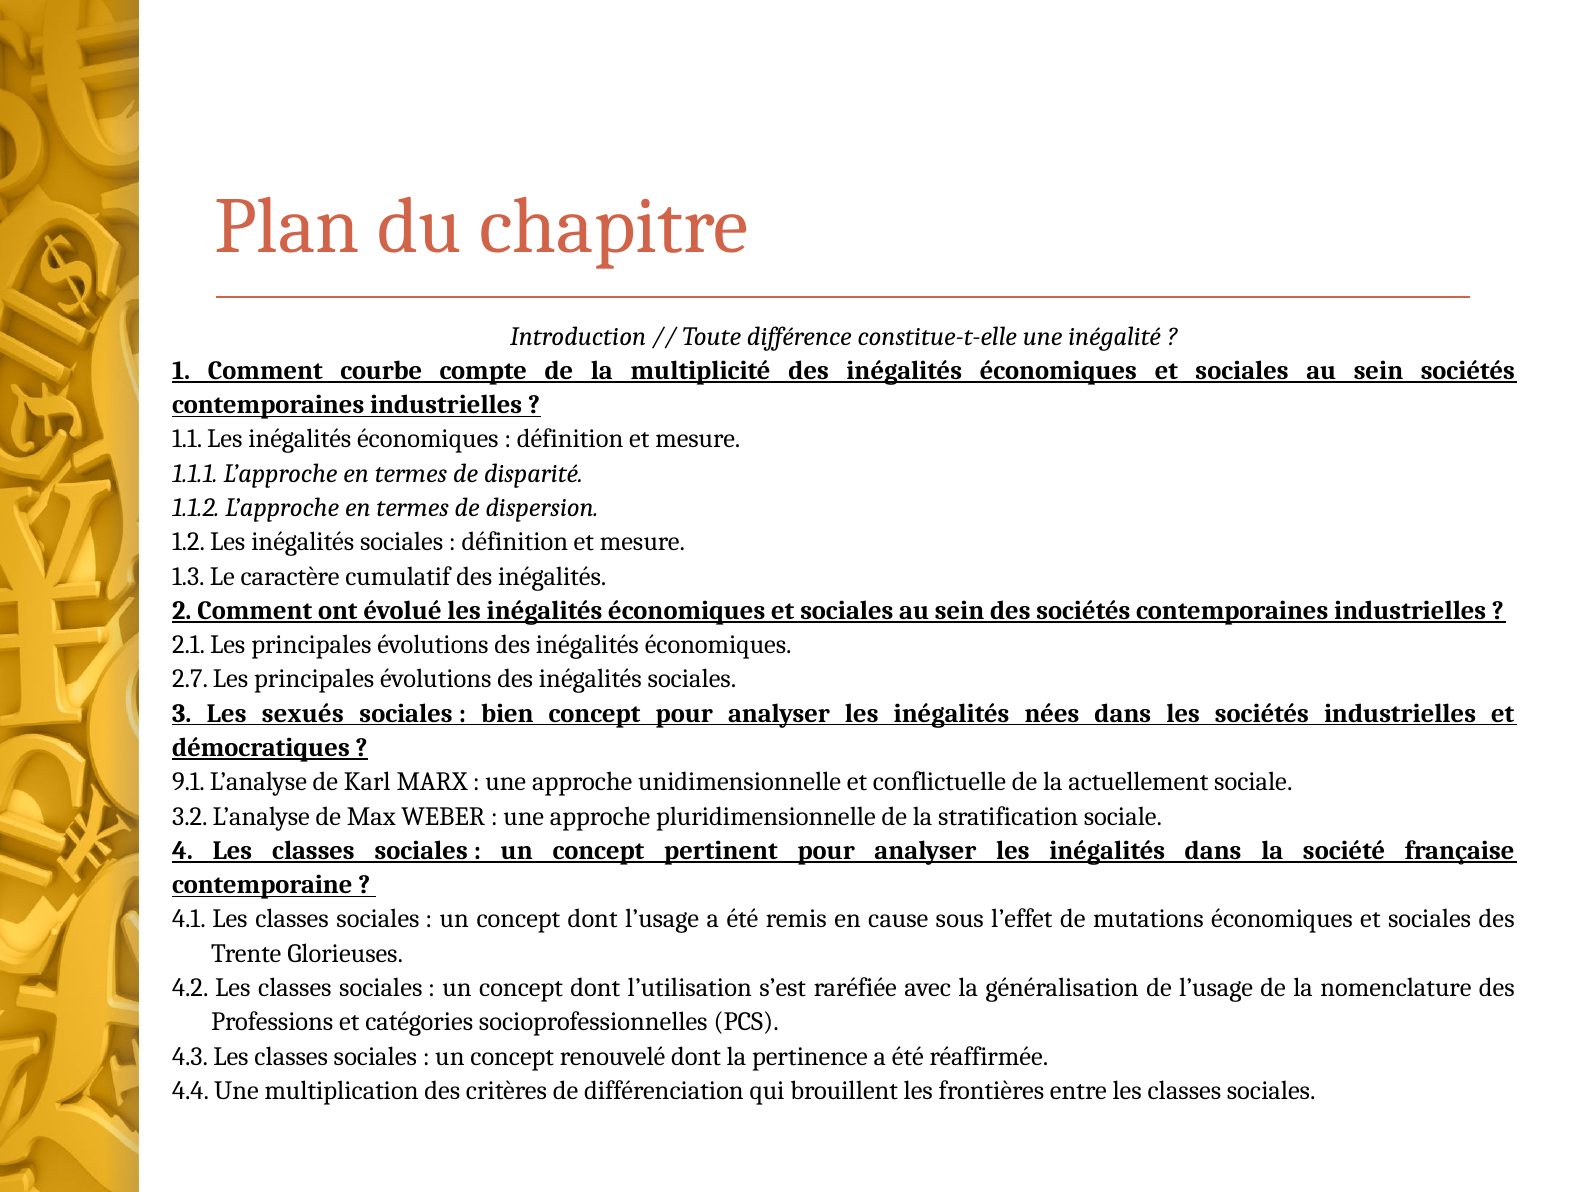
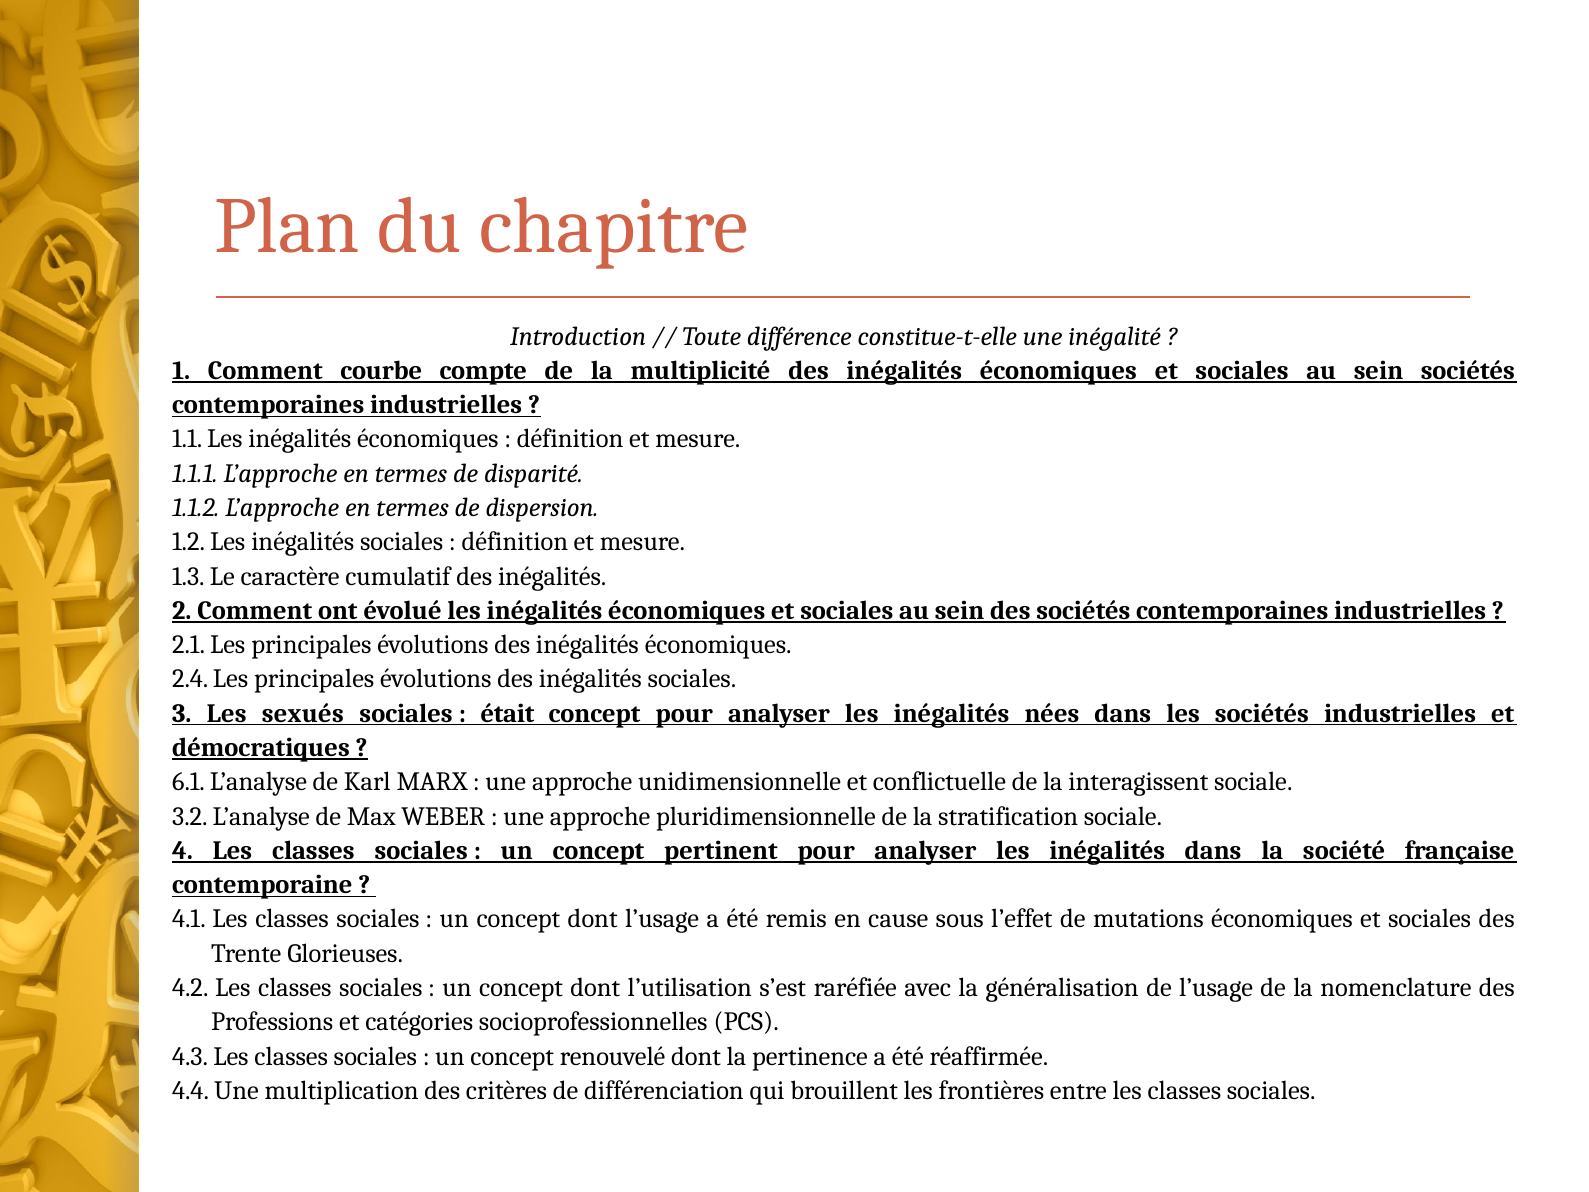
2.7: 2.7 -> 2.4 (190, 679)
bien: bien -> était (507, 713)
9.1: 9.1 -> 6.1 (189, 782)
actuellement: actuellement -> interagissent (1138, 782)
